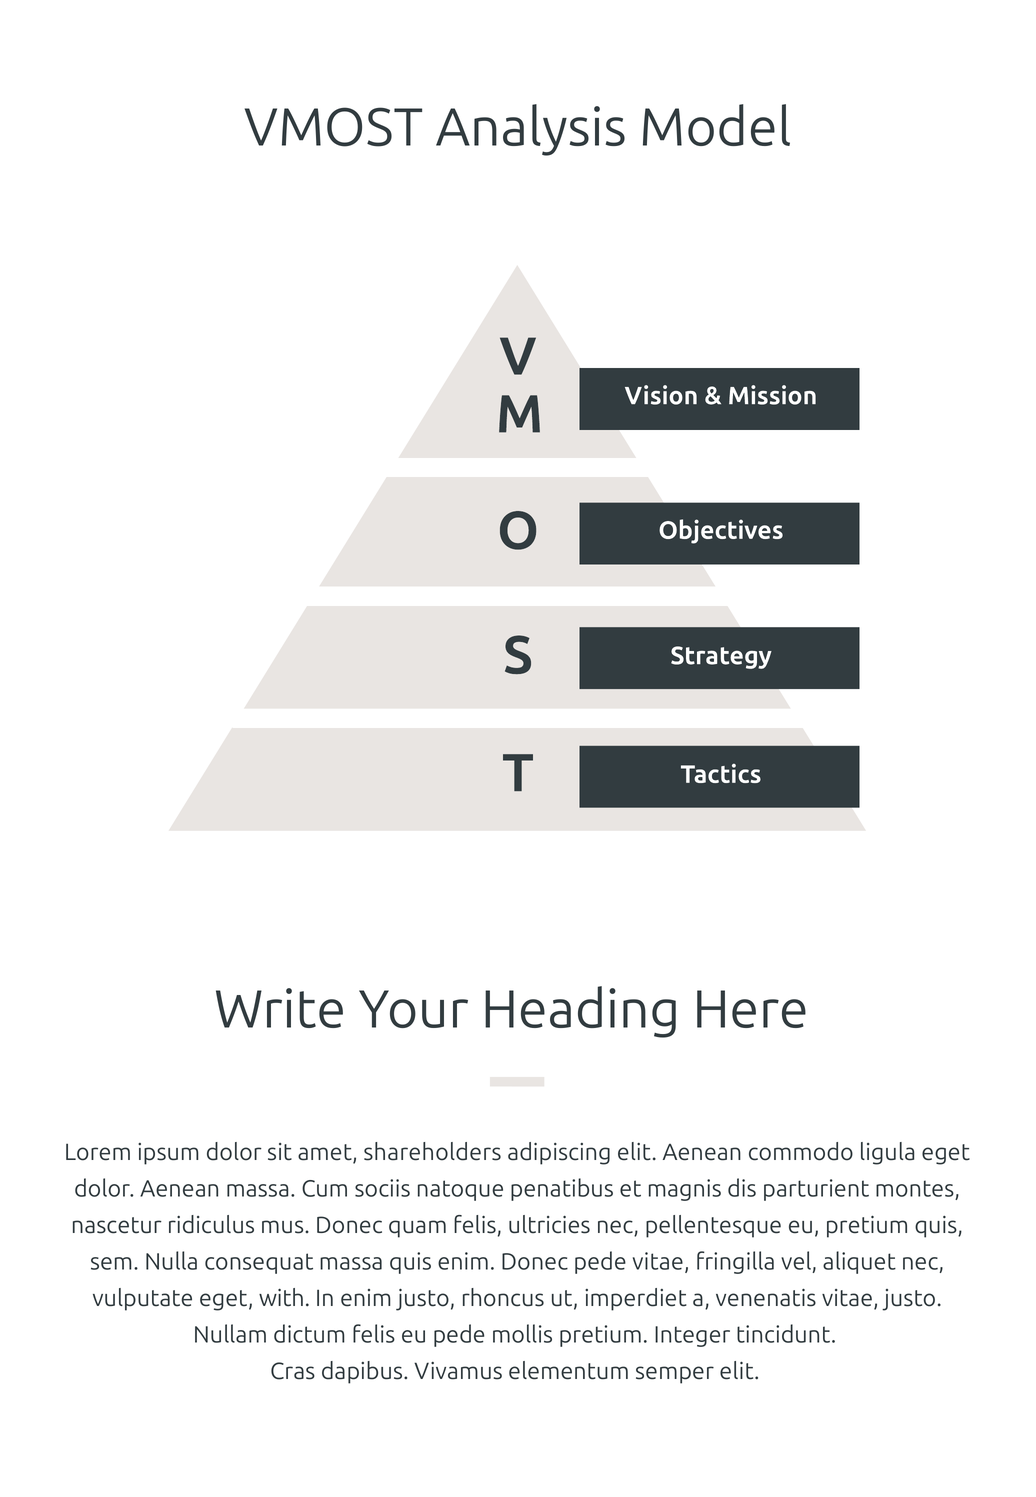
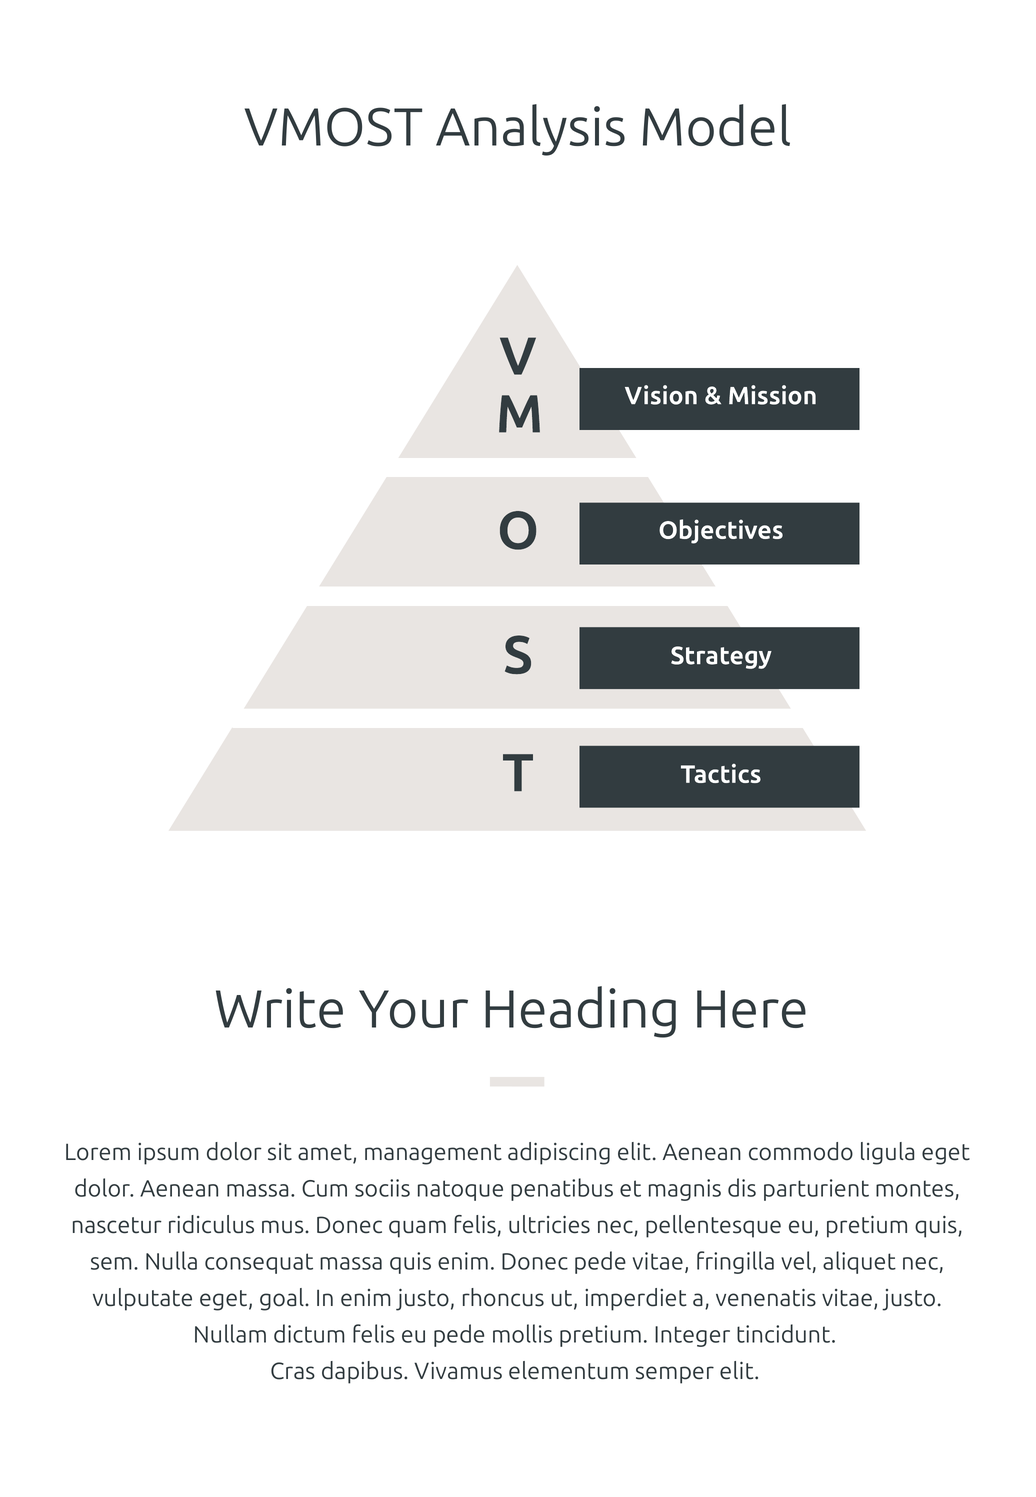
shareholders: shareholders -> management (433, 1152)
with: with -> goal (284, 1298)
